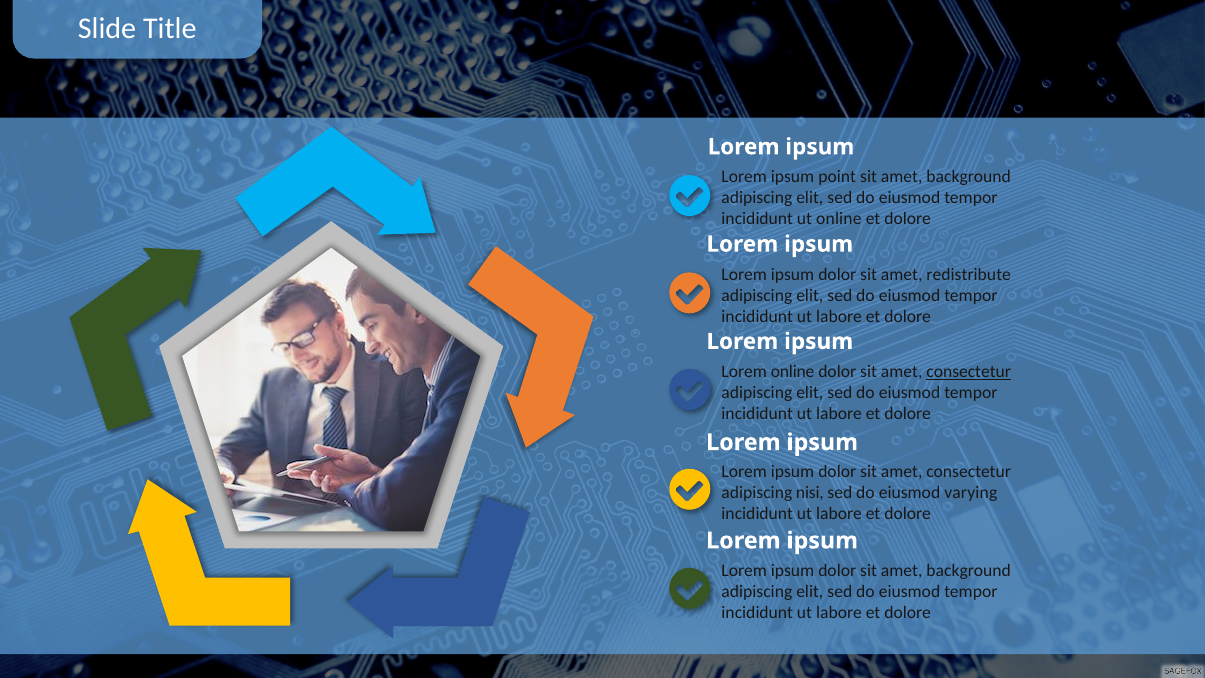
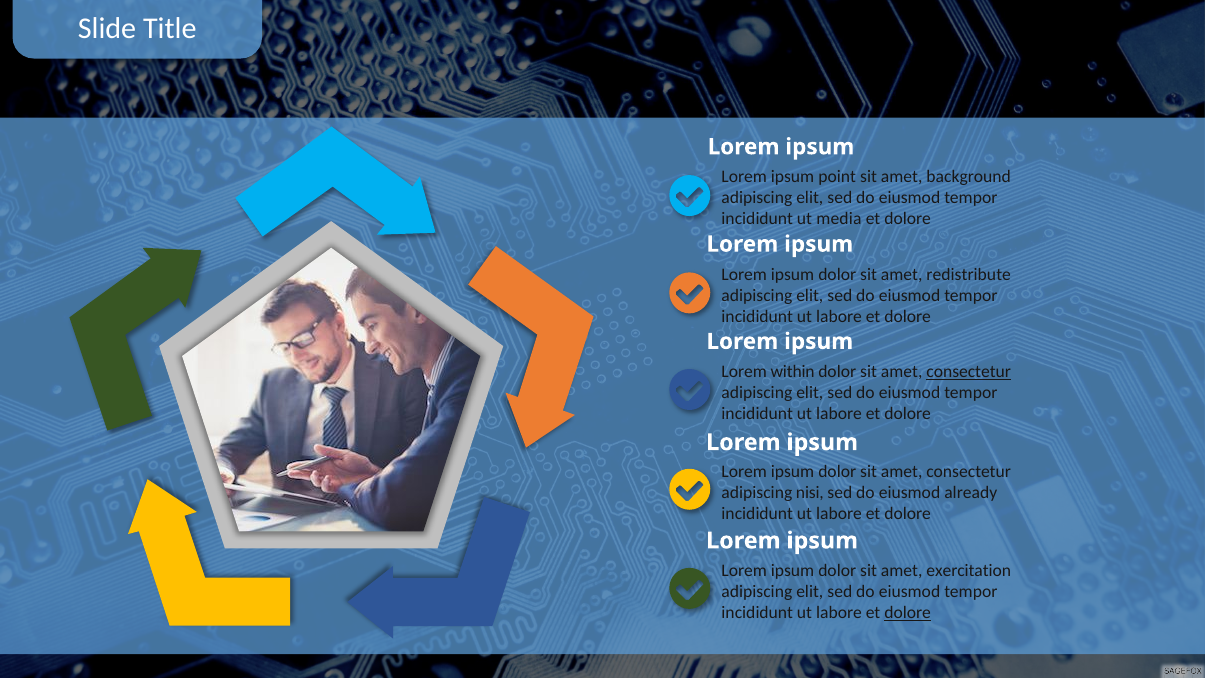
ut online: online -> media (839, 219)
Lorem online: online -> within (793, 371)
varying: varying -> already (971, 493)
dolor sit amet background: background -> exercitation (969, 570)
dolore underline: none -> present (908, 612)
